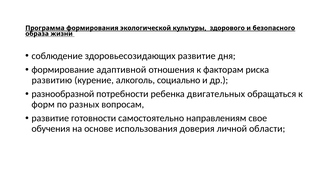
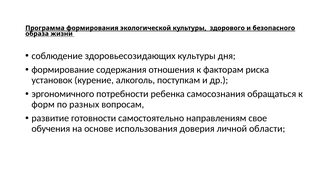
здоровьесозидающих развитие: развитие -> культуры (197, 56)
адаптивной: адаптивной -> содержания (121, 70)
развитию: развитию -> установок (52, 80)
социально: социально -> поступкам (179, 80)
разнообразной: разнообразной -> эргономичного (63, 94)
двигательных: двигательных -> самосознания (216, 94)
